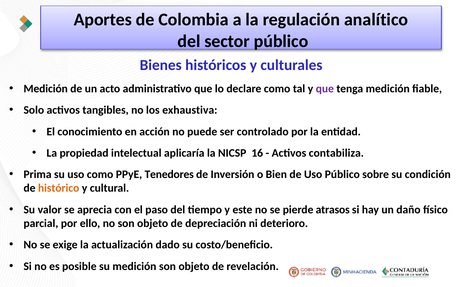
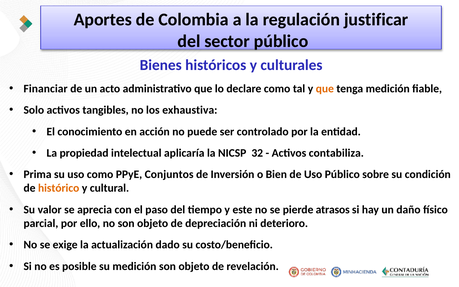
analítico: analítico -> justificar (376, 20)
Medición: Medición -> Financiar (46, 89)
que colour: purple -> orange (325, 89)
16: 16 -> 32 (257, 153)
Tenedores: Tenedores -> Conjuntos (169, 174)
